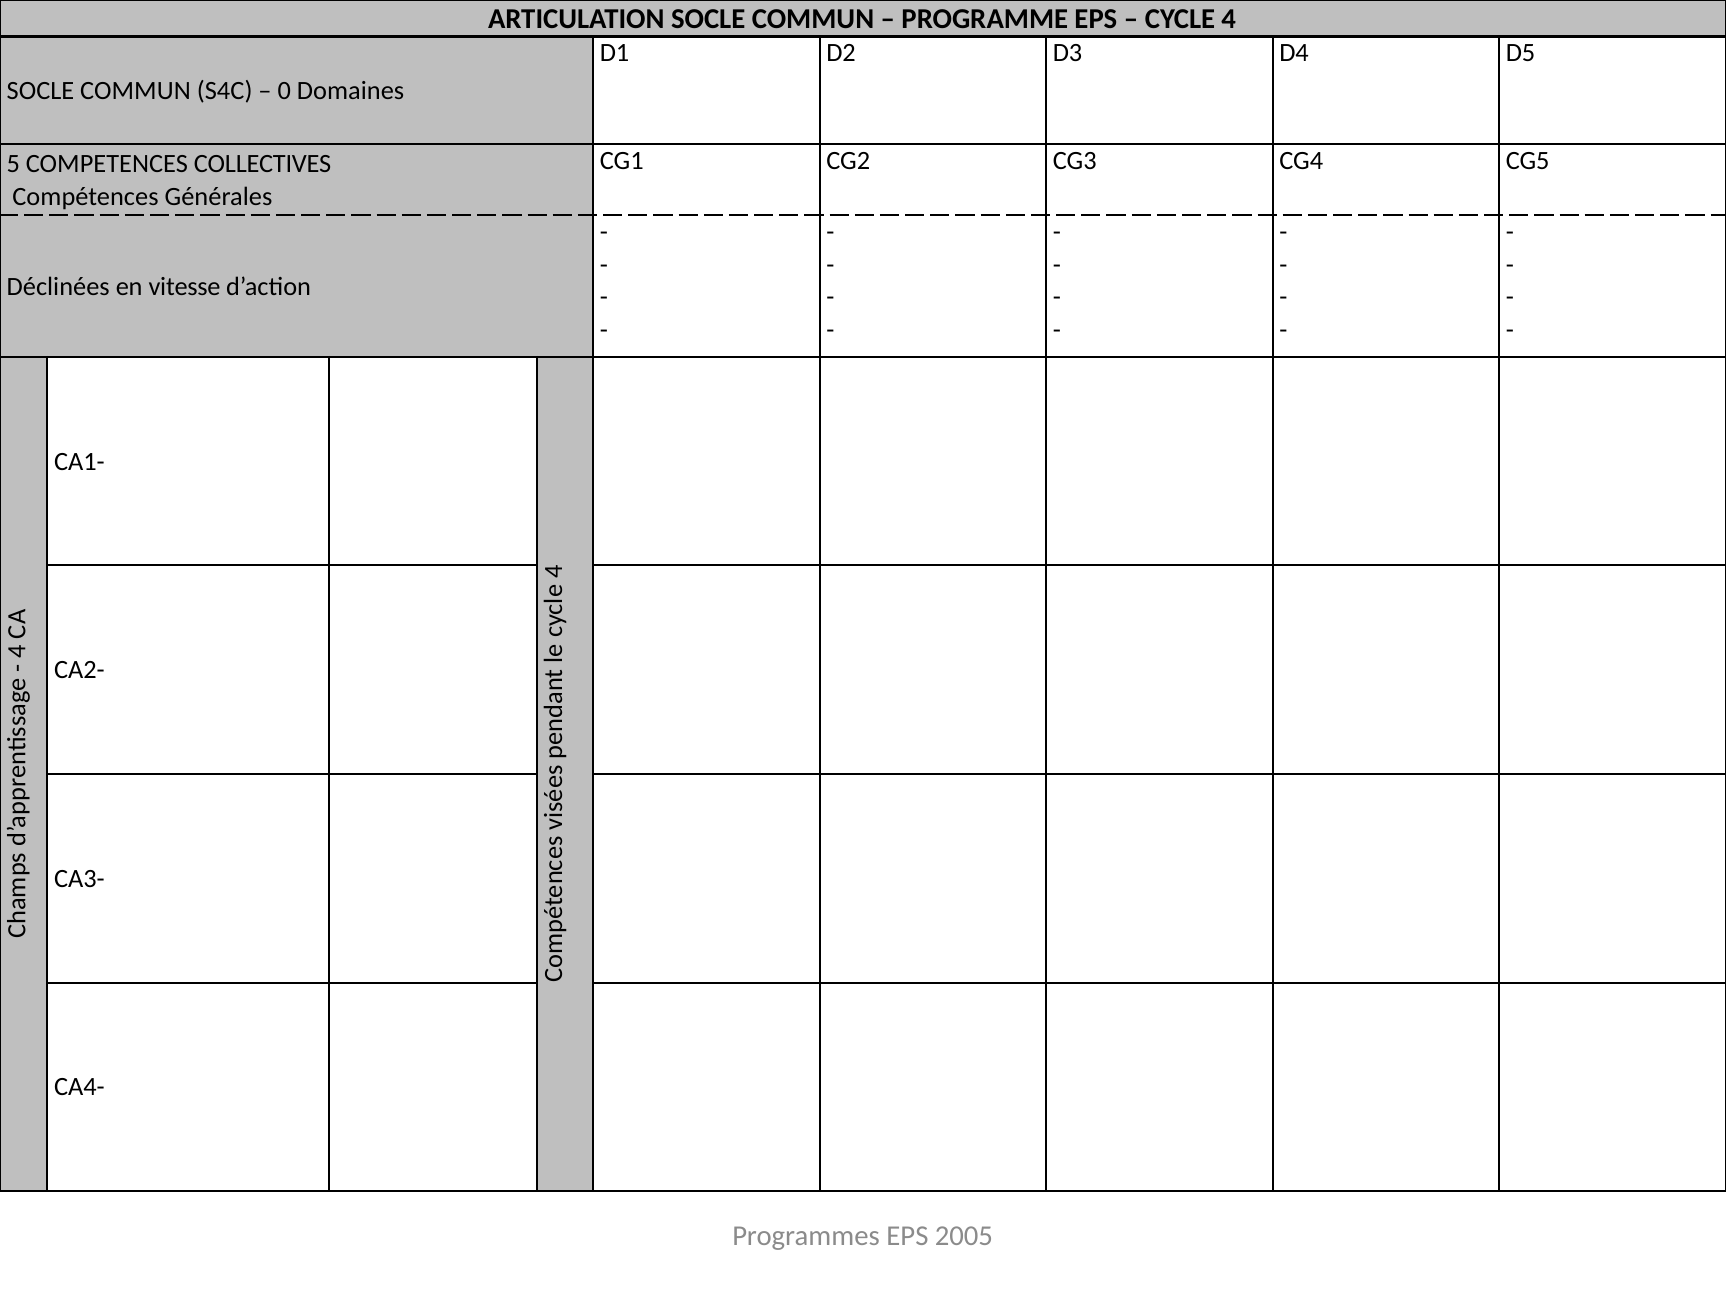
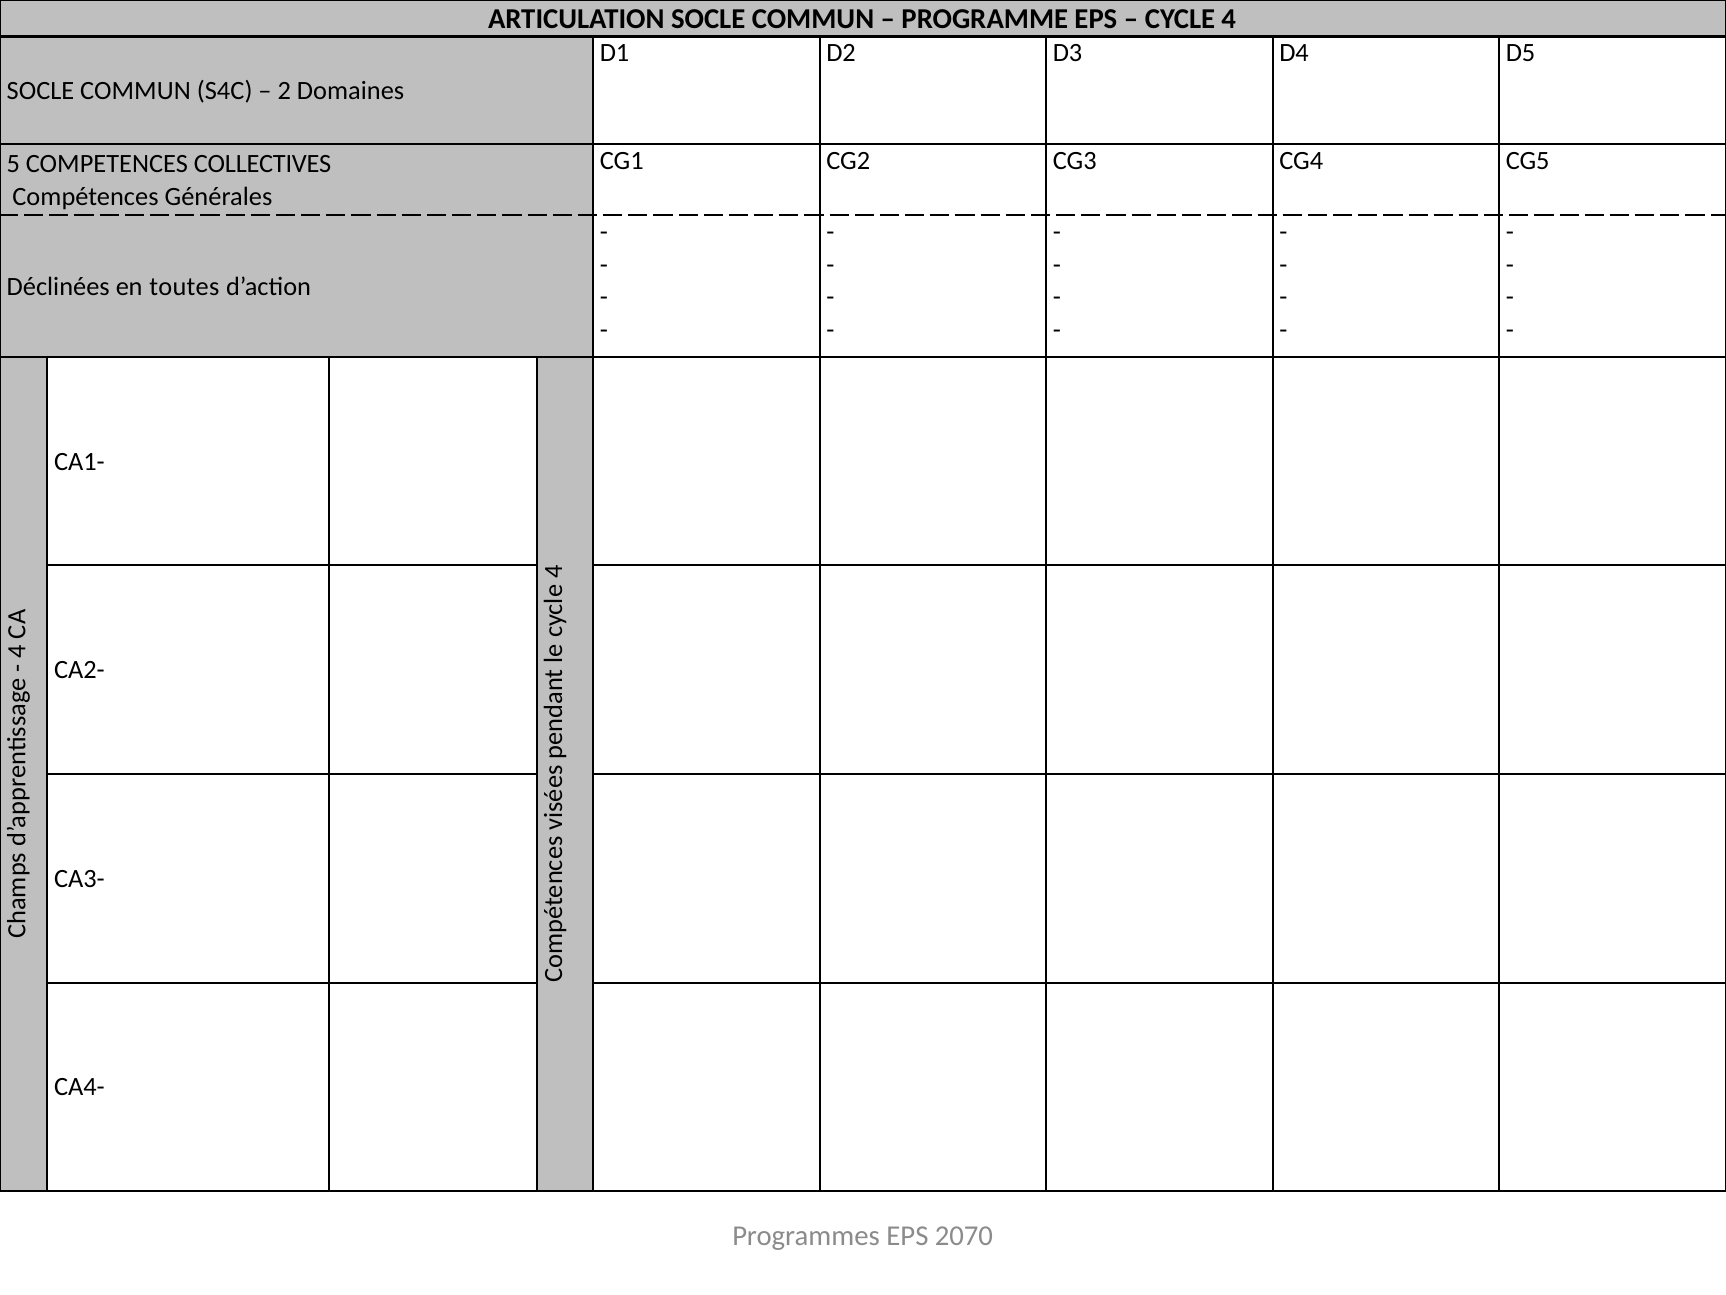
0: 0 -> 2 (284, 91)
vitesse: vitesse -> toutes (184, 286)
2005: 2005 -> 2070 (964, 1236)
